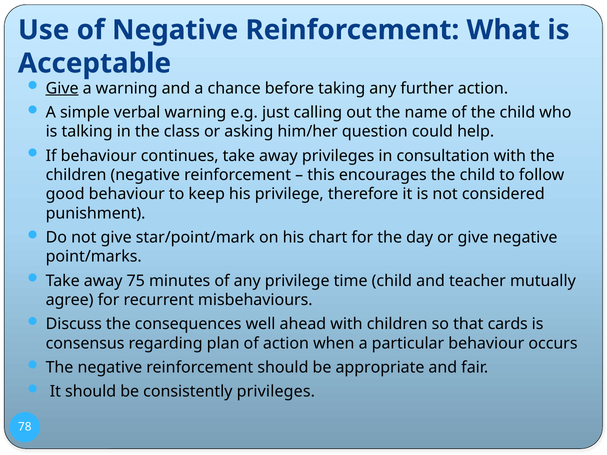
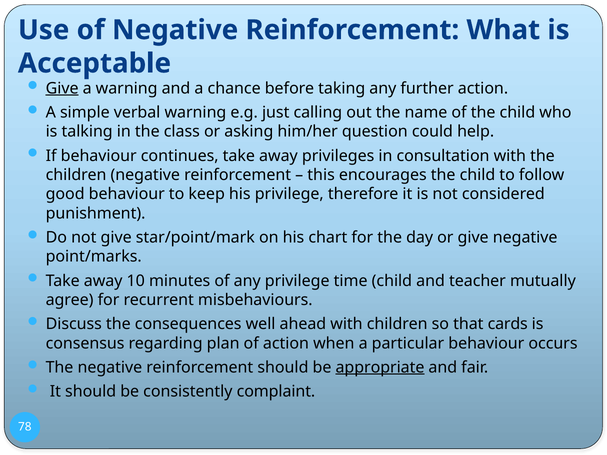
75: 75 -> 10 (136, 281)
appropriate underline: none -> present (380, 368)
consistently privileges: privileges -> complaint (276, 392)
